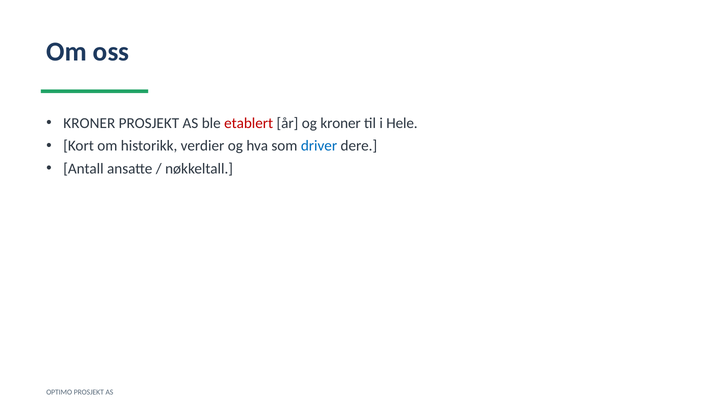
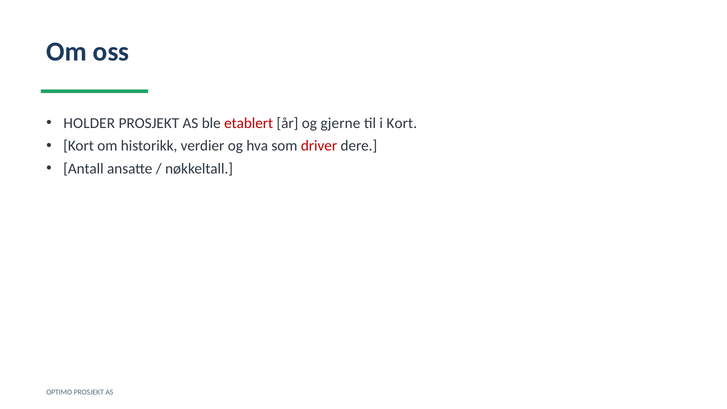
KRONER: KRONER -> HOLDER (89, 123)
og kroner: kroner -> gjerne (340, 123)
i Hele: Hele -> Kort (402, 123)
driver colour: blue -> red (319, 146)
